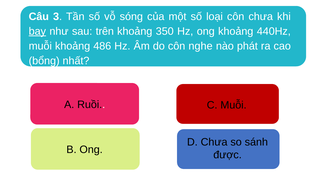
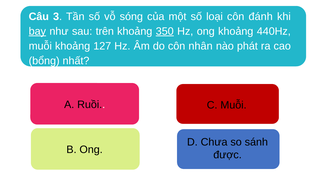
côn chưa: chưa -> đánh (261, 16)
350 underline: none -> present (165, 31)
486: 486 -> 127 (102, 46)
nghe: nghe -> nhân (201, 46)
